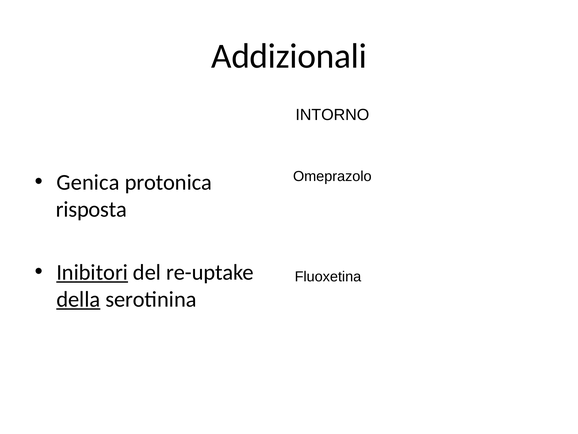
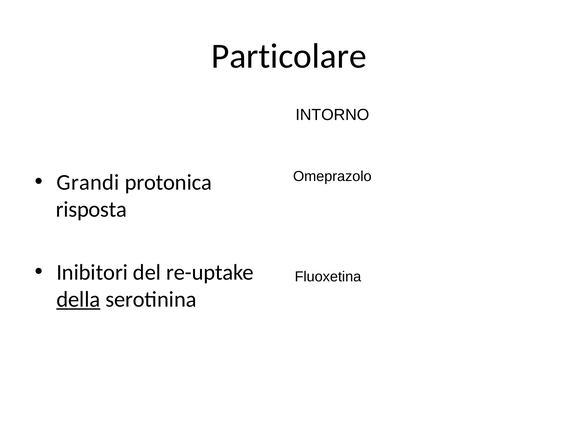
Addizionali: Addizionali -> Particolare (289, 56)
Genica: Genica -> Grandi (88, 182)
Inibitori underline: present -> none (92, 272)
